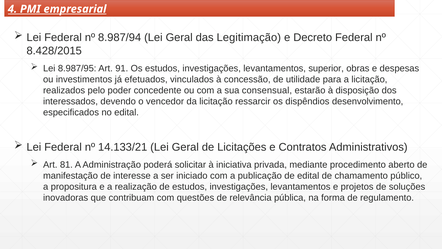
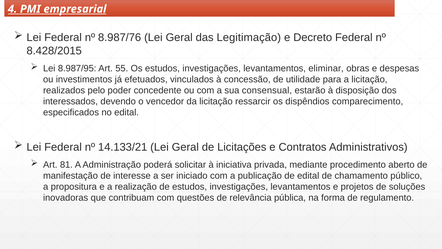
8.987/94: 8.987/94 -> 8.987/76 (120, 37)
91: 91 -> 55 (122, 68)
superior: superior -> eliminar (326, 68)
desenvolvimento: desenvolvimento -> comparecimento (368, 101)
